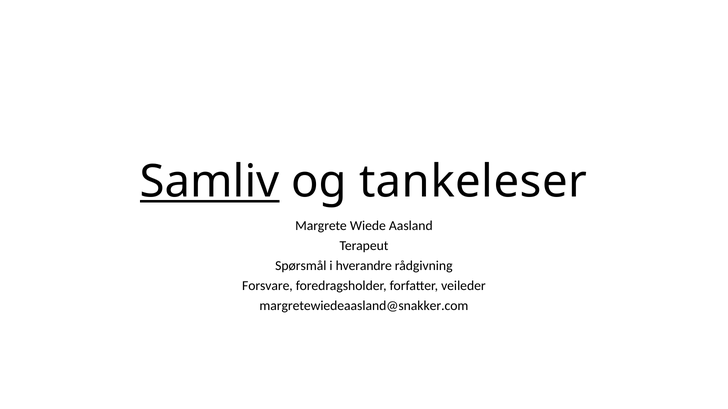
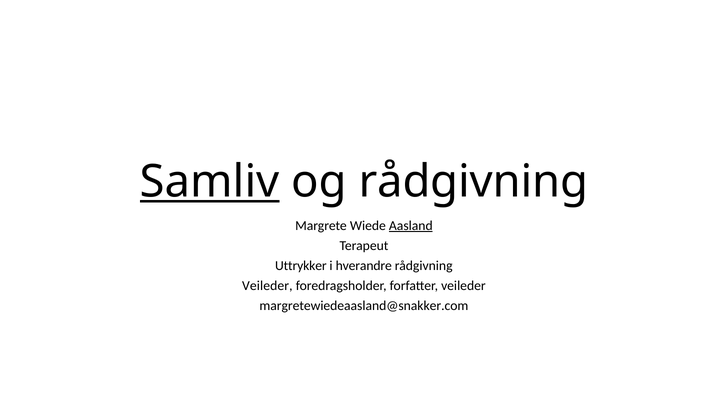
og tankeleser: tankeleser -> rådgivning (473, 182)
Aasland underline: none -> present (411, 226)
Spørsmål: Spørsmål -> Uttrykker (301, 266)
Forsvare: Forsvare -> Veileder (267, 286)
